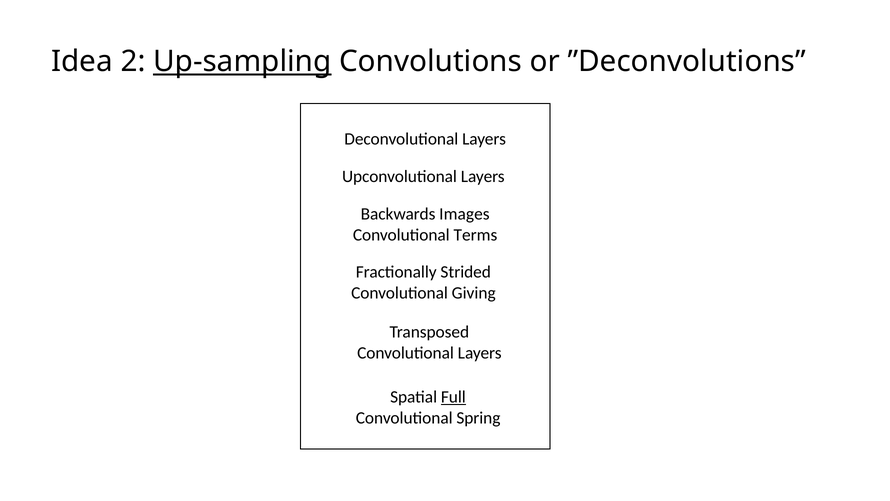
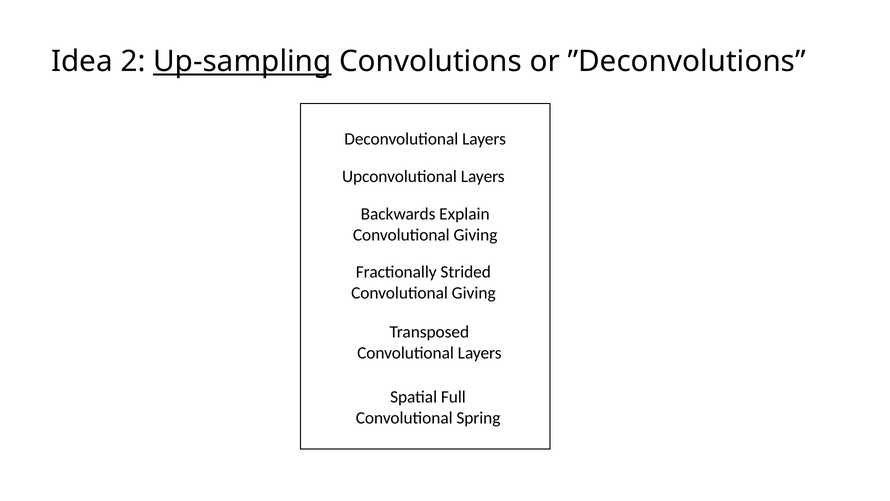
Images: Images -> Explain (464, 214)
Terms: Terms -> Giving (475, 235)
Full underline: present -> none (453, 397)
